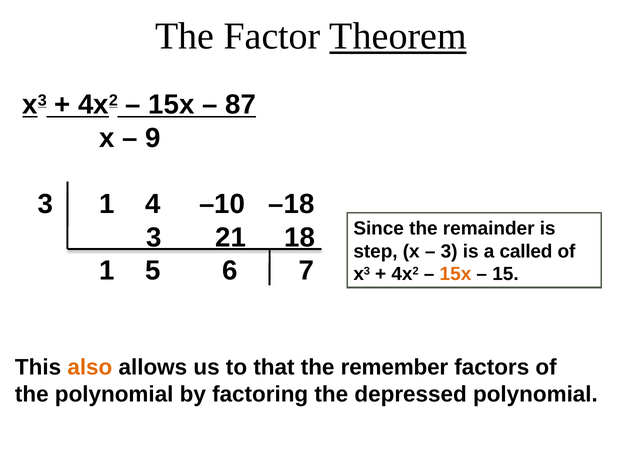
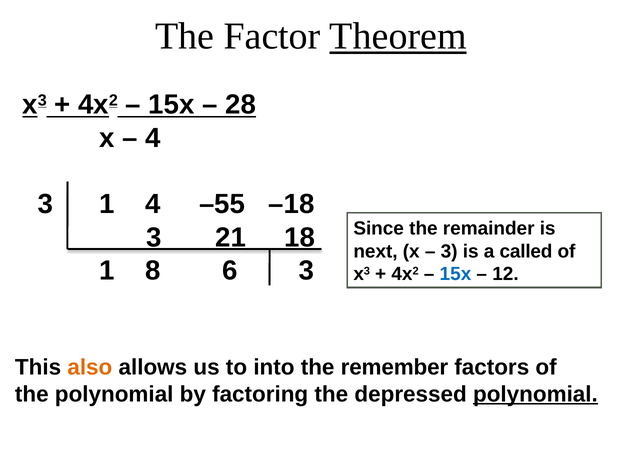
87: 87 -> 28 (241, 105)
9: 9 -> 4 (153, 138)
–10: –10 -> –55 (222, 204)
step: step -> next (376, 251)
5: 5 -> 8 (153, 271)
6 7: 7 -> 3 (307, 271)
15x colour: orange -> blue (455, 274)
15: 15 -> 12 (505, 274)
that: that -> into (274, 367)
polynomial underline: none -> present (535, 394)
